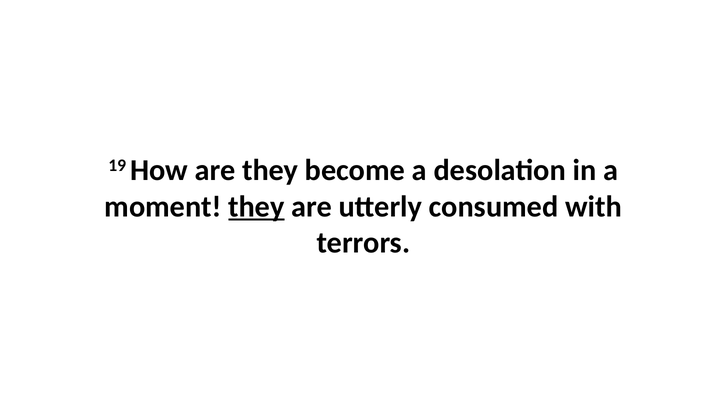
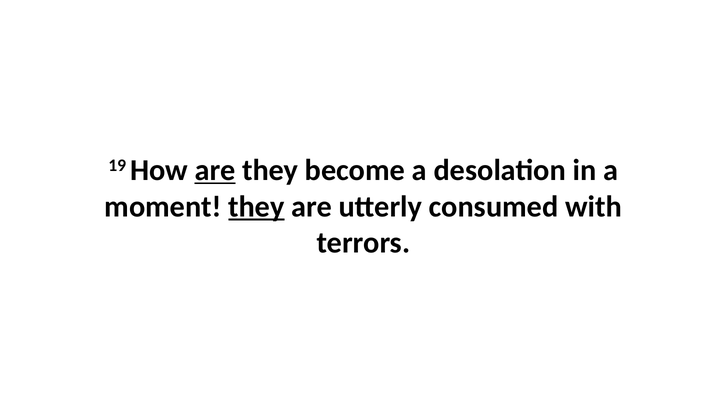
are underline: none -> present (215, 170)
